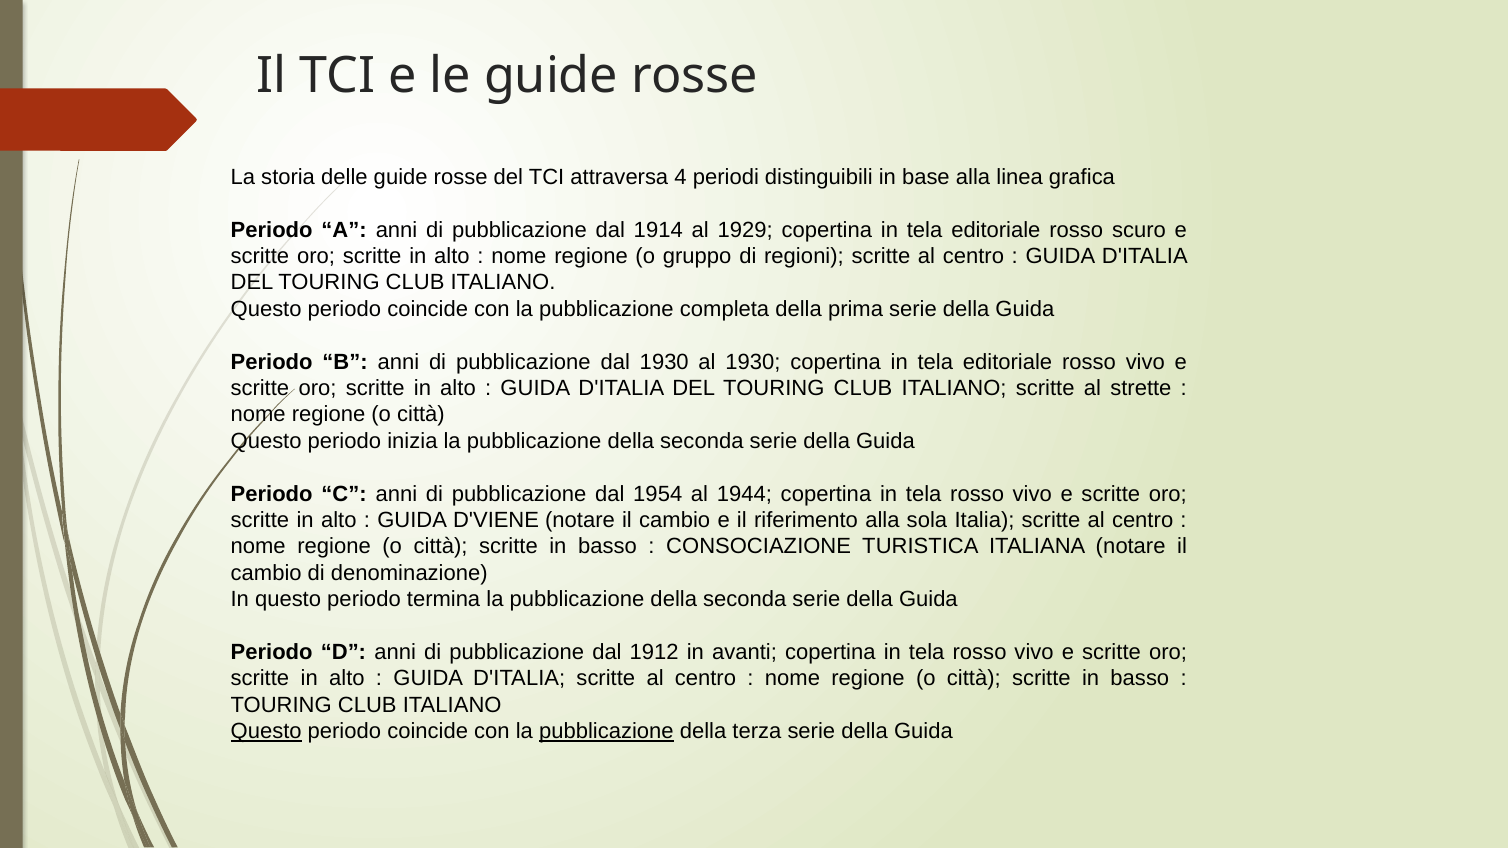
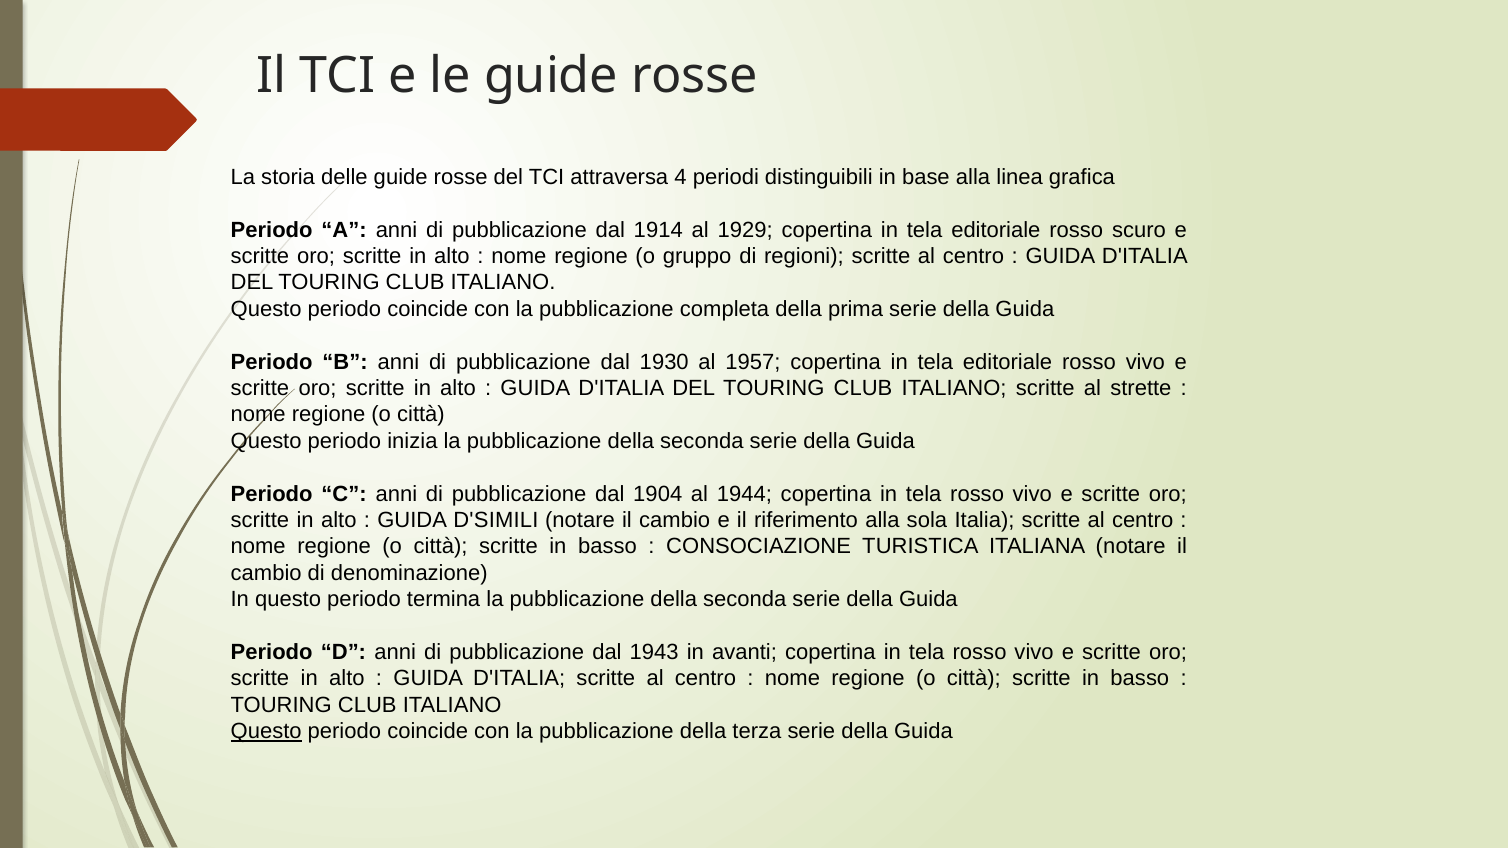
al 1930: 1930 -> 1957 (753, 362)
1954: 1954 -> 1904 (658, 494)
D'VIENE: D'VIENE -> D'SIMILI (496, 520)
1912: 1912 -> 1943 (654, 652)
pubblicazione underline: present -> none (606, 732)
